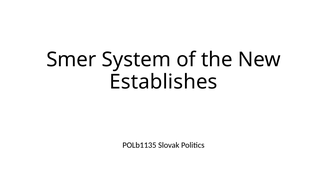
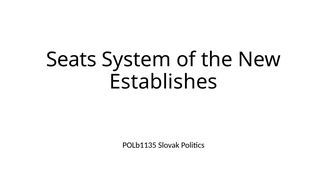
Smer: Smer -> Seats (71, 60)
